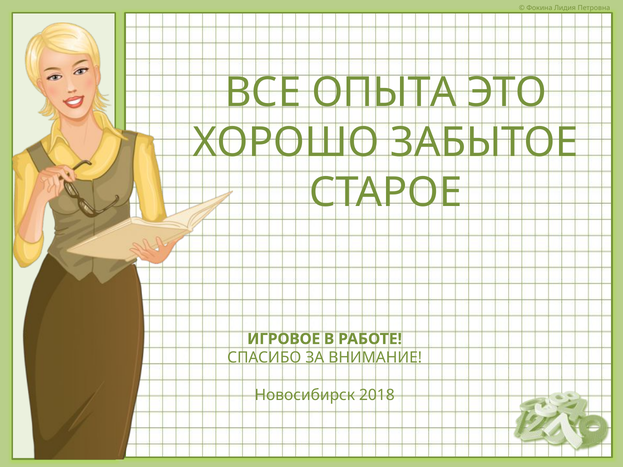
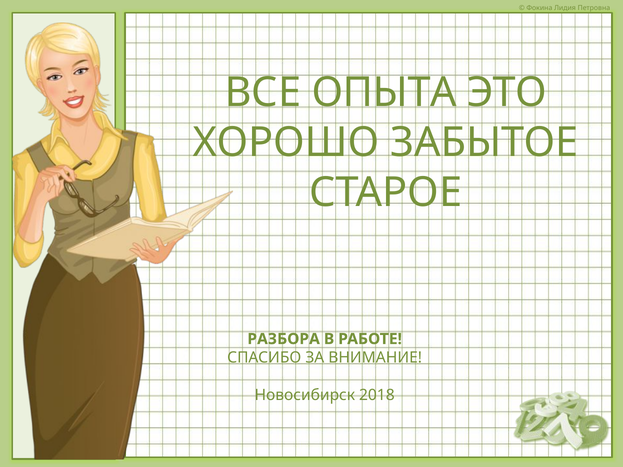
ИГРОВОЕ: ИГРОВОЕ -> РАЗБОРА (284, 339)
